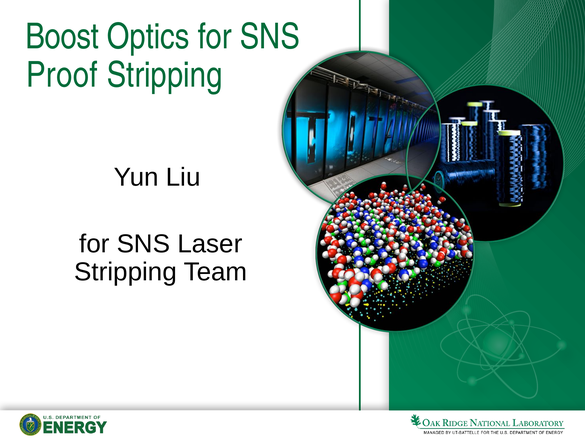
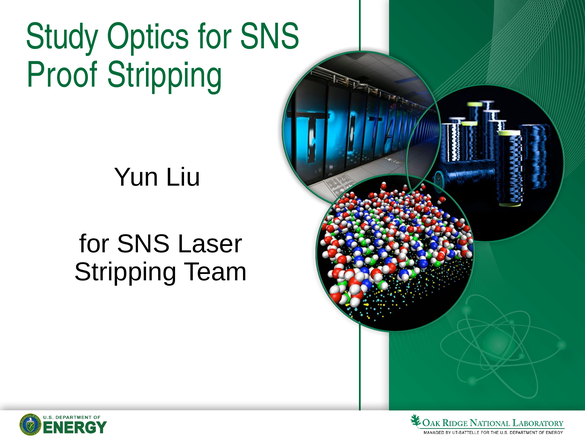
Boost: Boost -> Study (62, 37)
